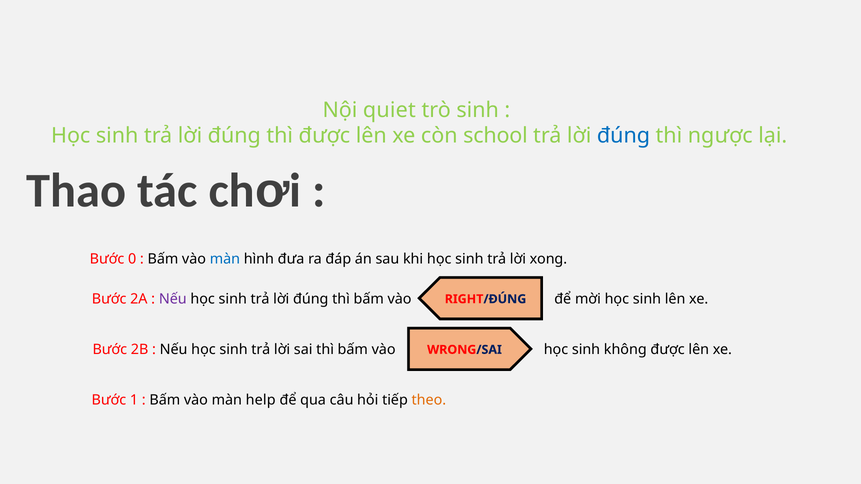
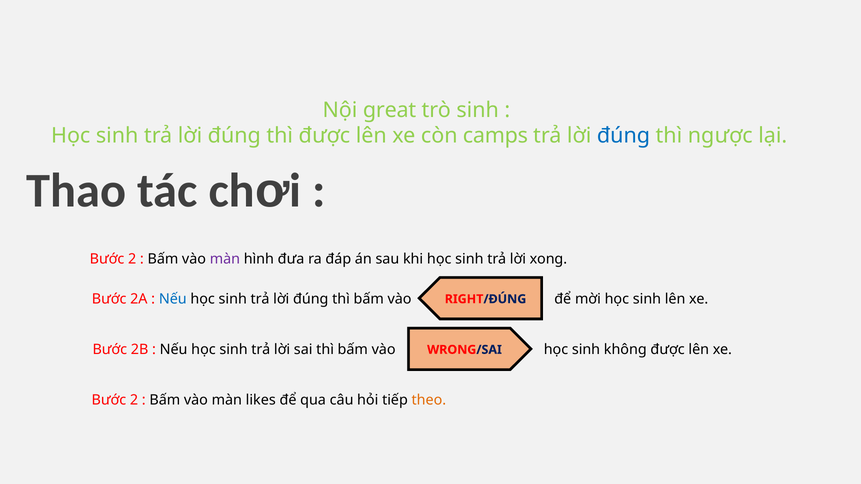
quiet: quiet -> great (390, 110)
school: school -> camps (495, 136)
0: 0 -> 2 (132, 259)
màn colour: blue -> purple (225, 259)
Nếu colour: purple -> blue (173, 299)
1: 1 -> 2 (134, 401)
help: help -> likes (261, 401)
